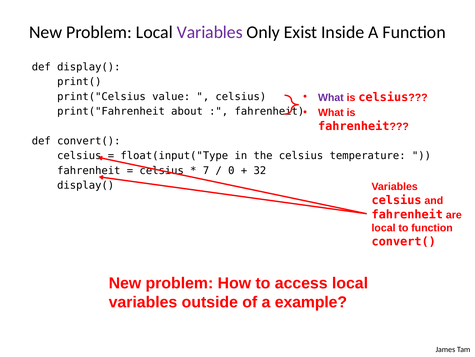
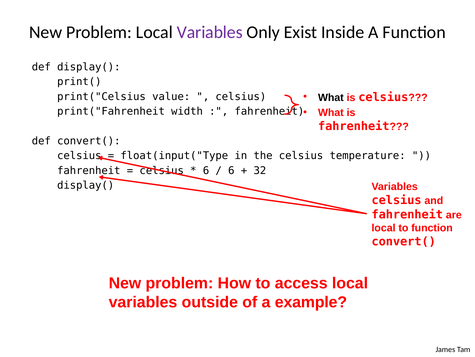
What colour: purple -> black (331, 97)
about: about -> width (187, 111)
7: 7 -> 6 (206, 170)
0: 0 -> 6 (231, 170)
